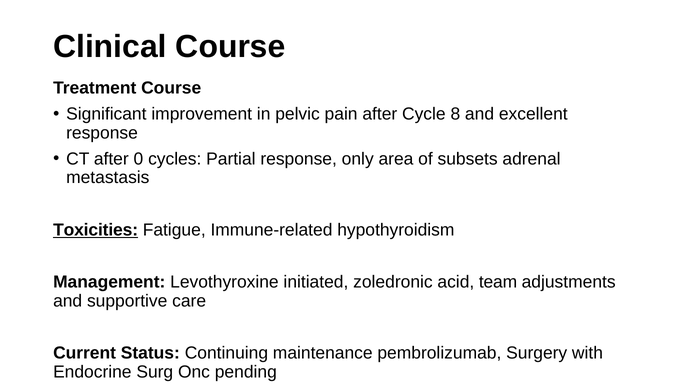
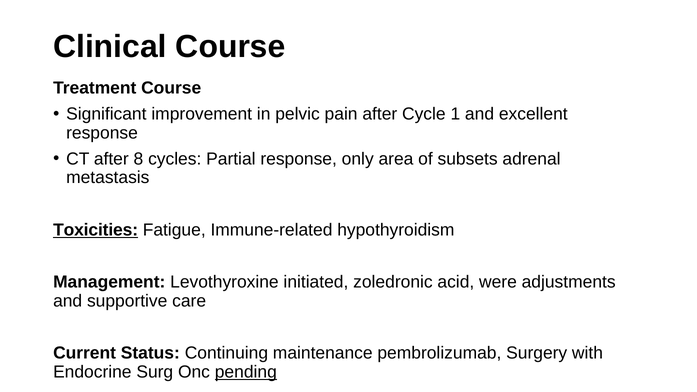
8: 8 -> 1 (455, 114)
0: 0 -> 8 (138, 159)
team: team -> were (498, 282)
pending underline: none -> present (246, 372)
